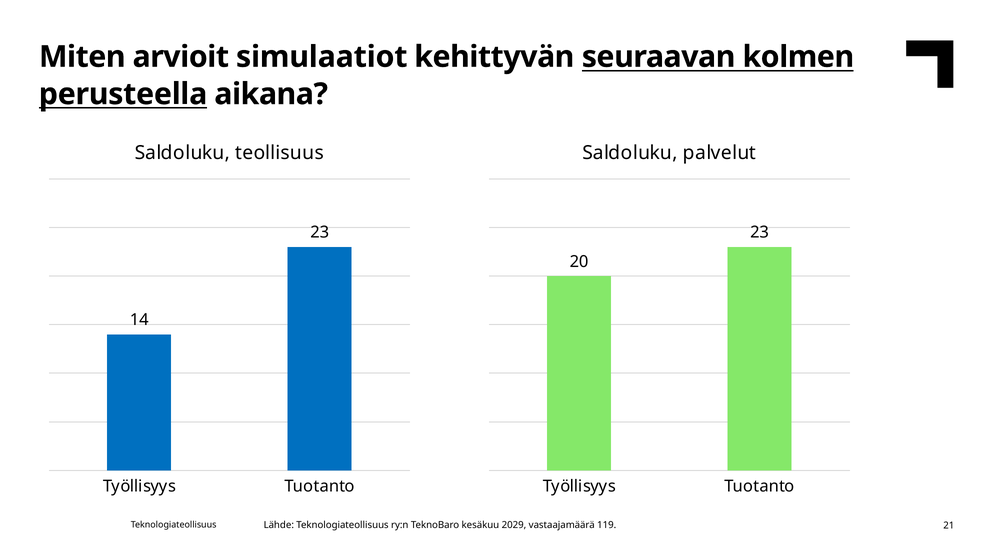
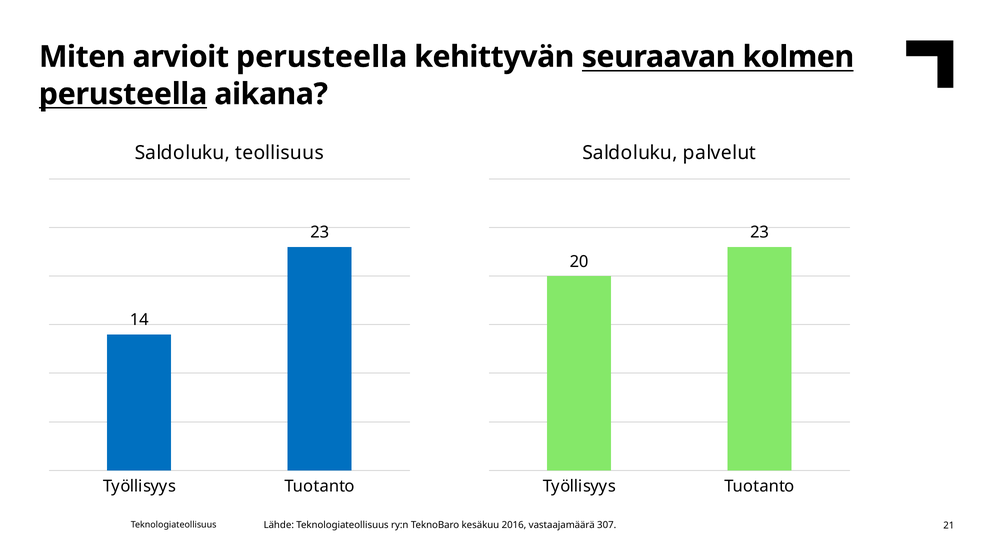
arvioit simulaatiot: simulaatiot -> perusteella (322, 57)
2029: 2029 -> 2016 (514, 525)
119: 119 -> 307 (607, 525)
